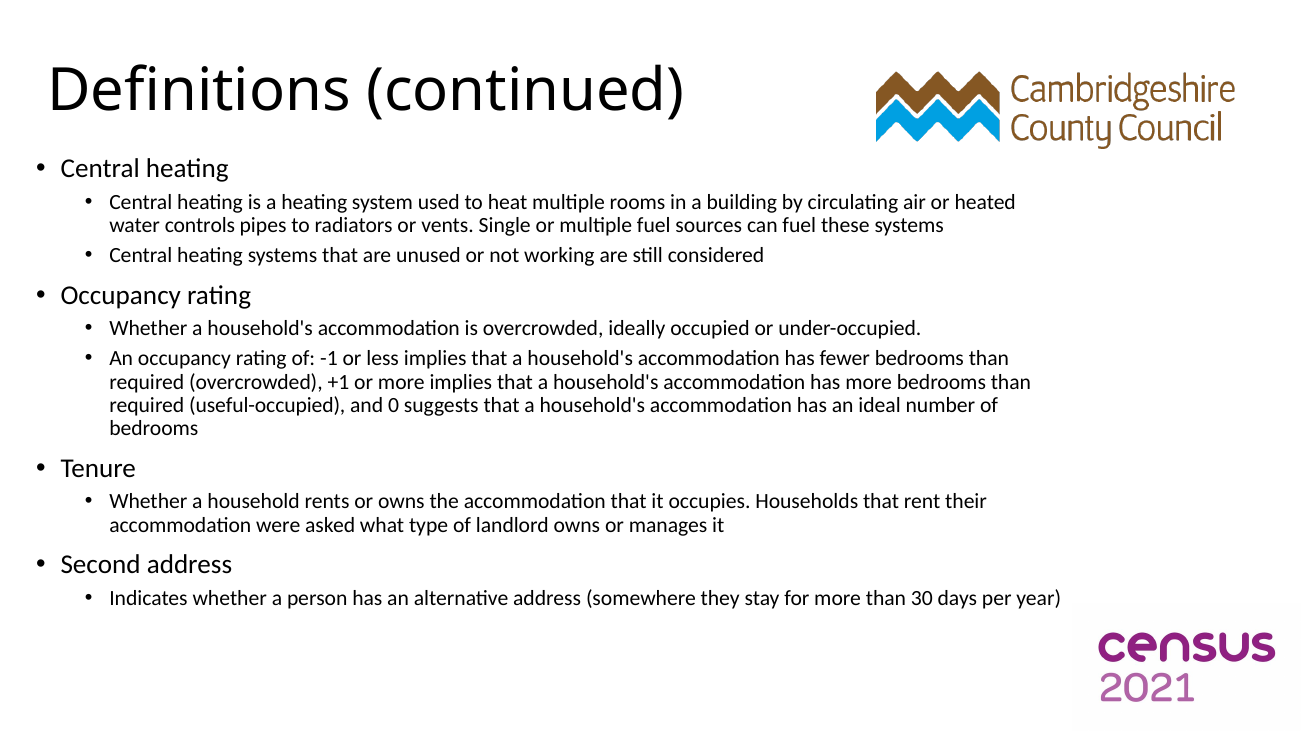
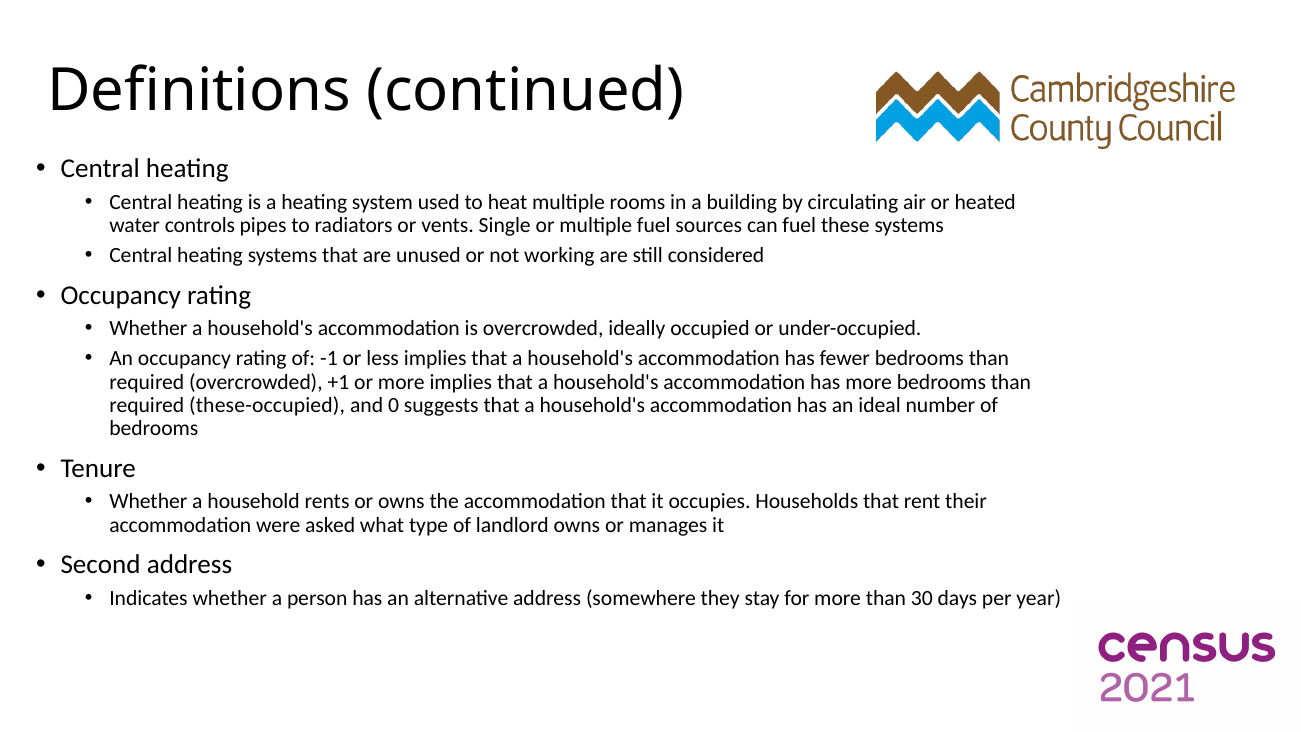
useful-occupied: useful-occupied -> these-occupied (267, 405)
